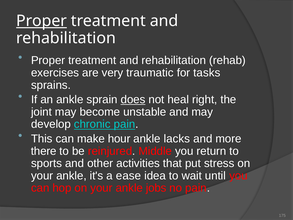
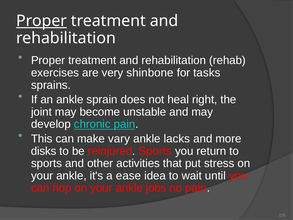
traumatic: traumatic -> shinbone (150, 73)
does underline: present -> none (133, 99)
hour: hour -> vary (119, 139)
there: there -> disks (44, 151)
reinjured Middle: Middle -> Sports (155, 151)
